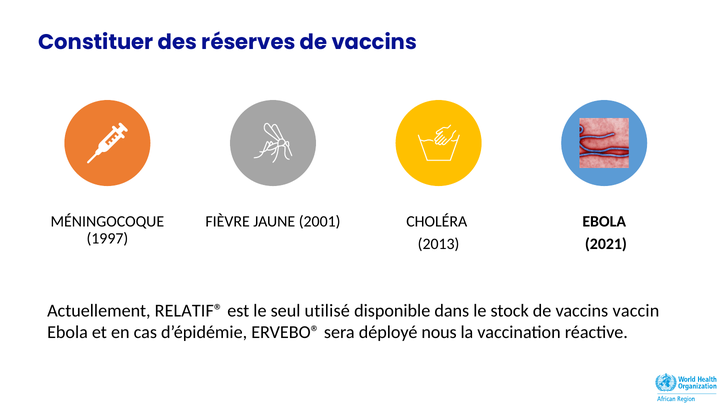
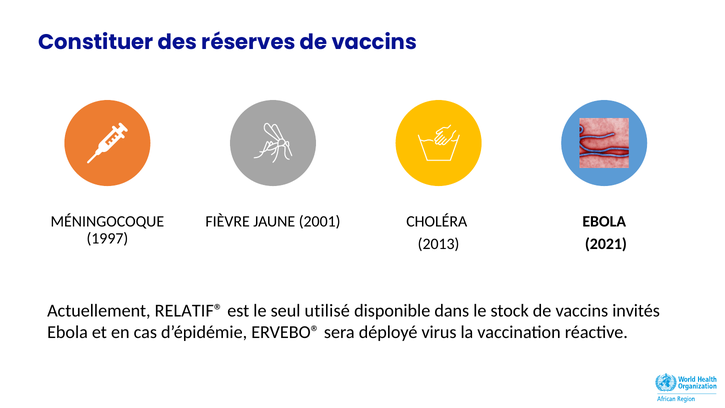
vaccin: vaccin -> invités (636, 310)
nous: nous -> virus (439, 332)
